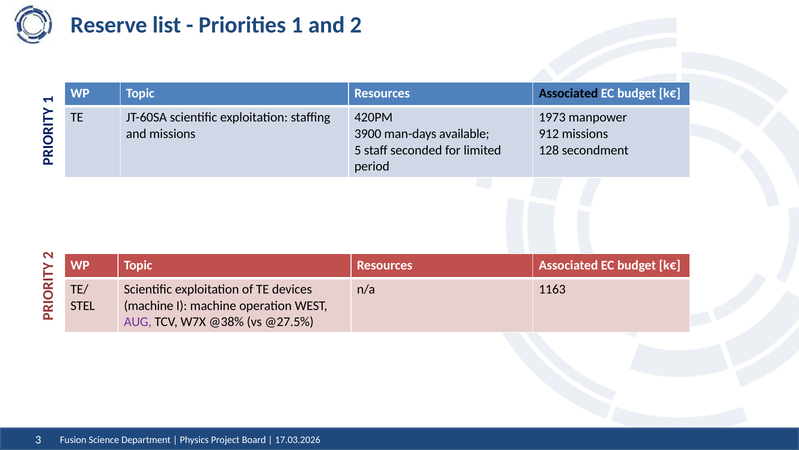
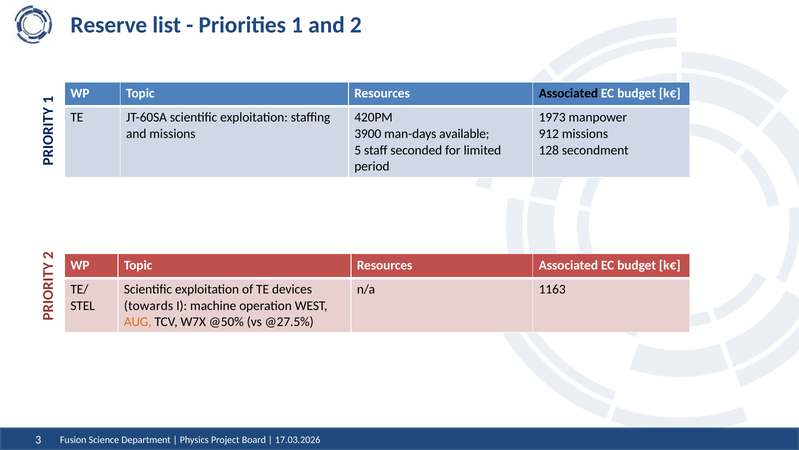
machine: machine -> towards (149, 305)
AUG colour: purple -> orange (138, 322)
@38%: @38% -> @50% (226, 322)
